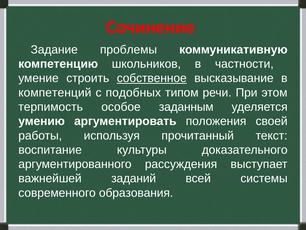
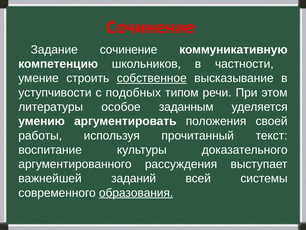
Задание проблемы: проблемы -> сочинение (129, 50)
компетенций: компетенций -> уступчивости (55, 92)
терпимость: терпимость -> литературы (51, 107)
образования underline: none -> present (136, 192)
